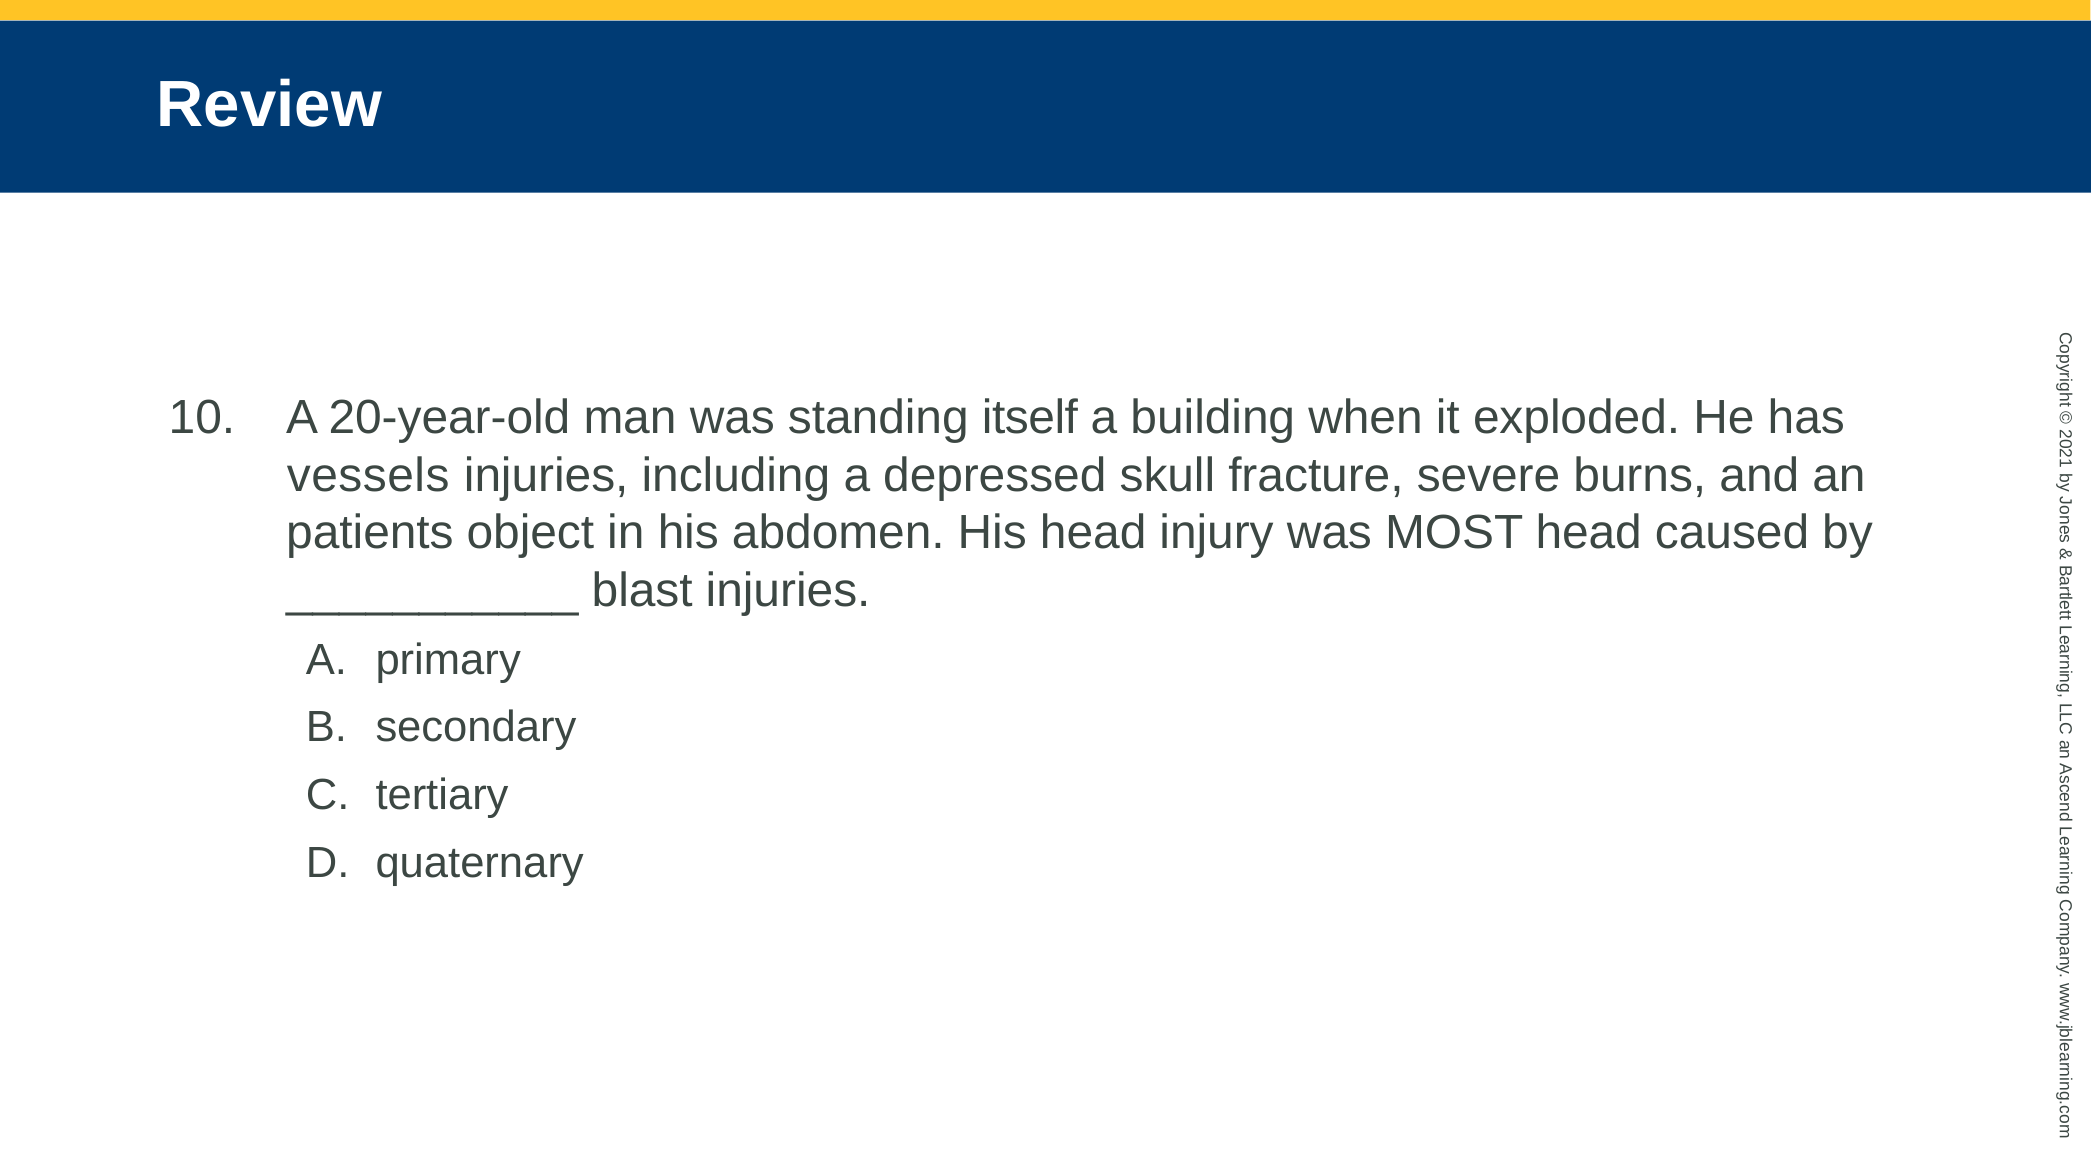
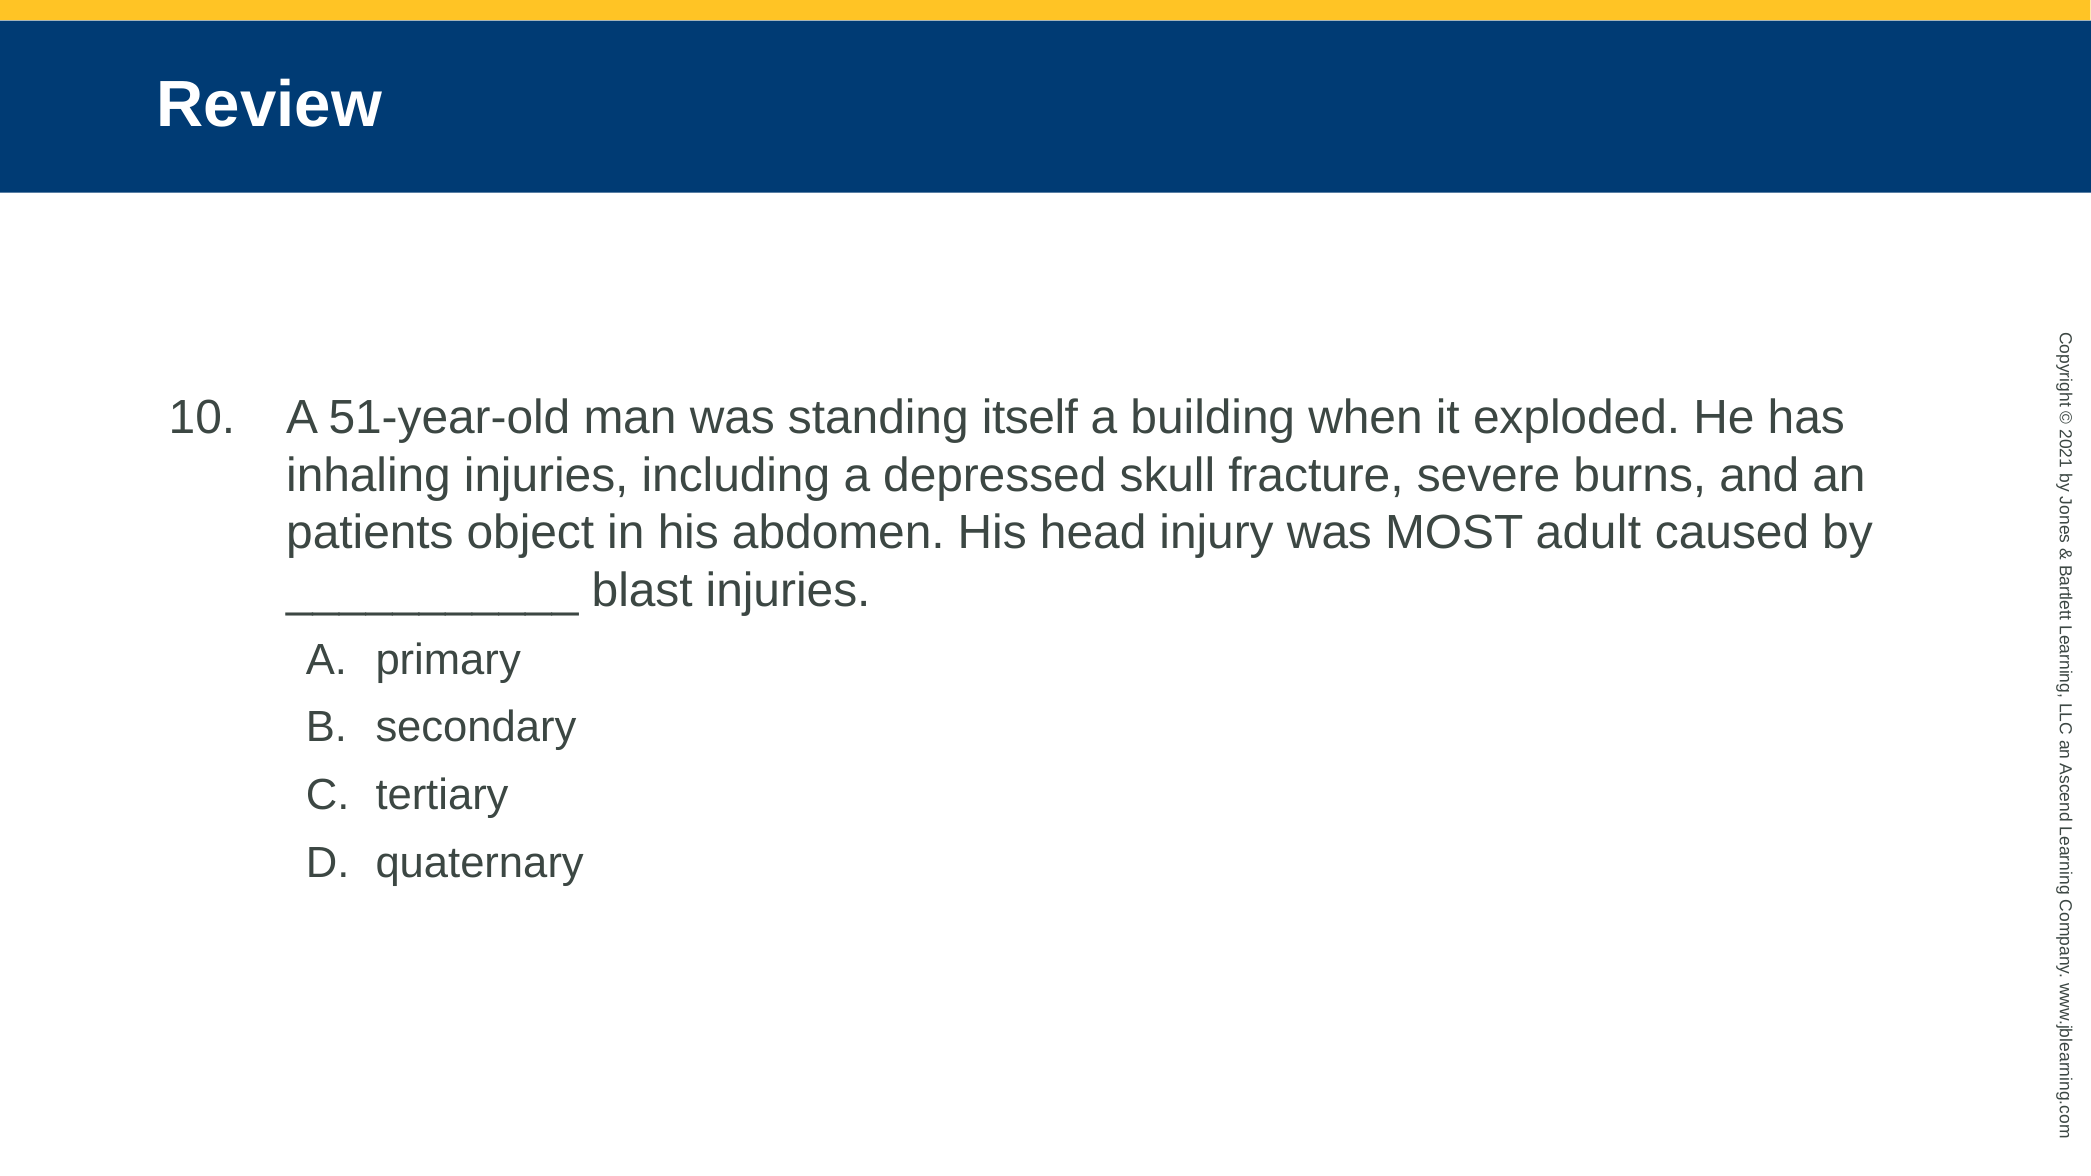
20-year-old: 20-year-old -> 51-year-old (449, 418)
vessels: vessels -> inhaling (368, 475)
MOST head: head -> adult (1588, 533)
